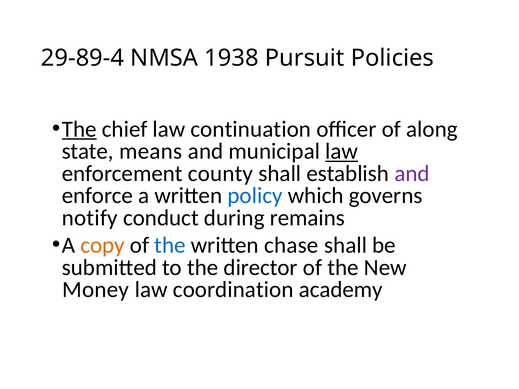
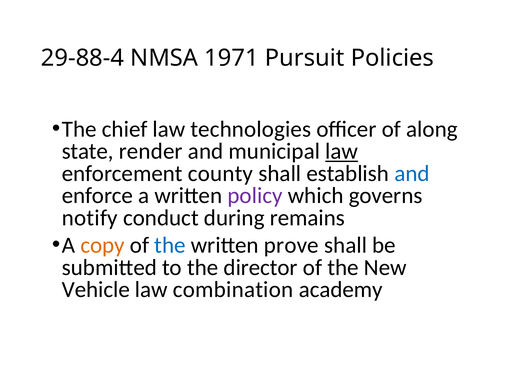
29-89-4: 29-89-4 -> 29-88-4 (82, 58)
1938: 1938 -> 1971 (231, 58)
The underline: present -> none (79, 129)
continuation: continuation -> technologies (251, 129)
means: means -> render (151, 151)
and colour: purple -> blue (412, 174)
policy colour: blue -> purple (255, 196)
chase: chase -> prove (291, 246)
Money: Money -> Vehicle (96, 290)
coordination: coordination -> combination (233, 290)
